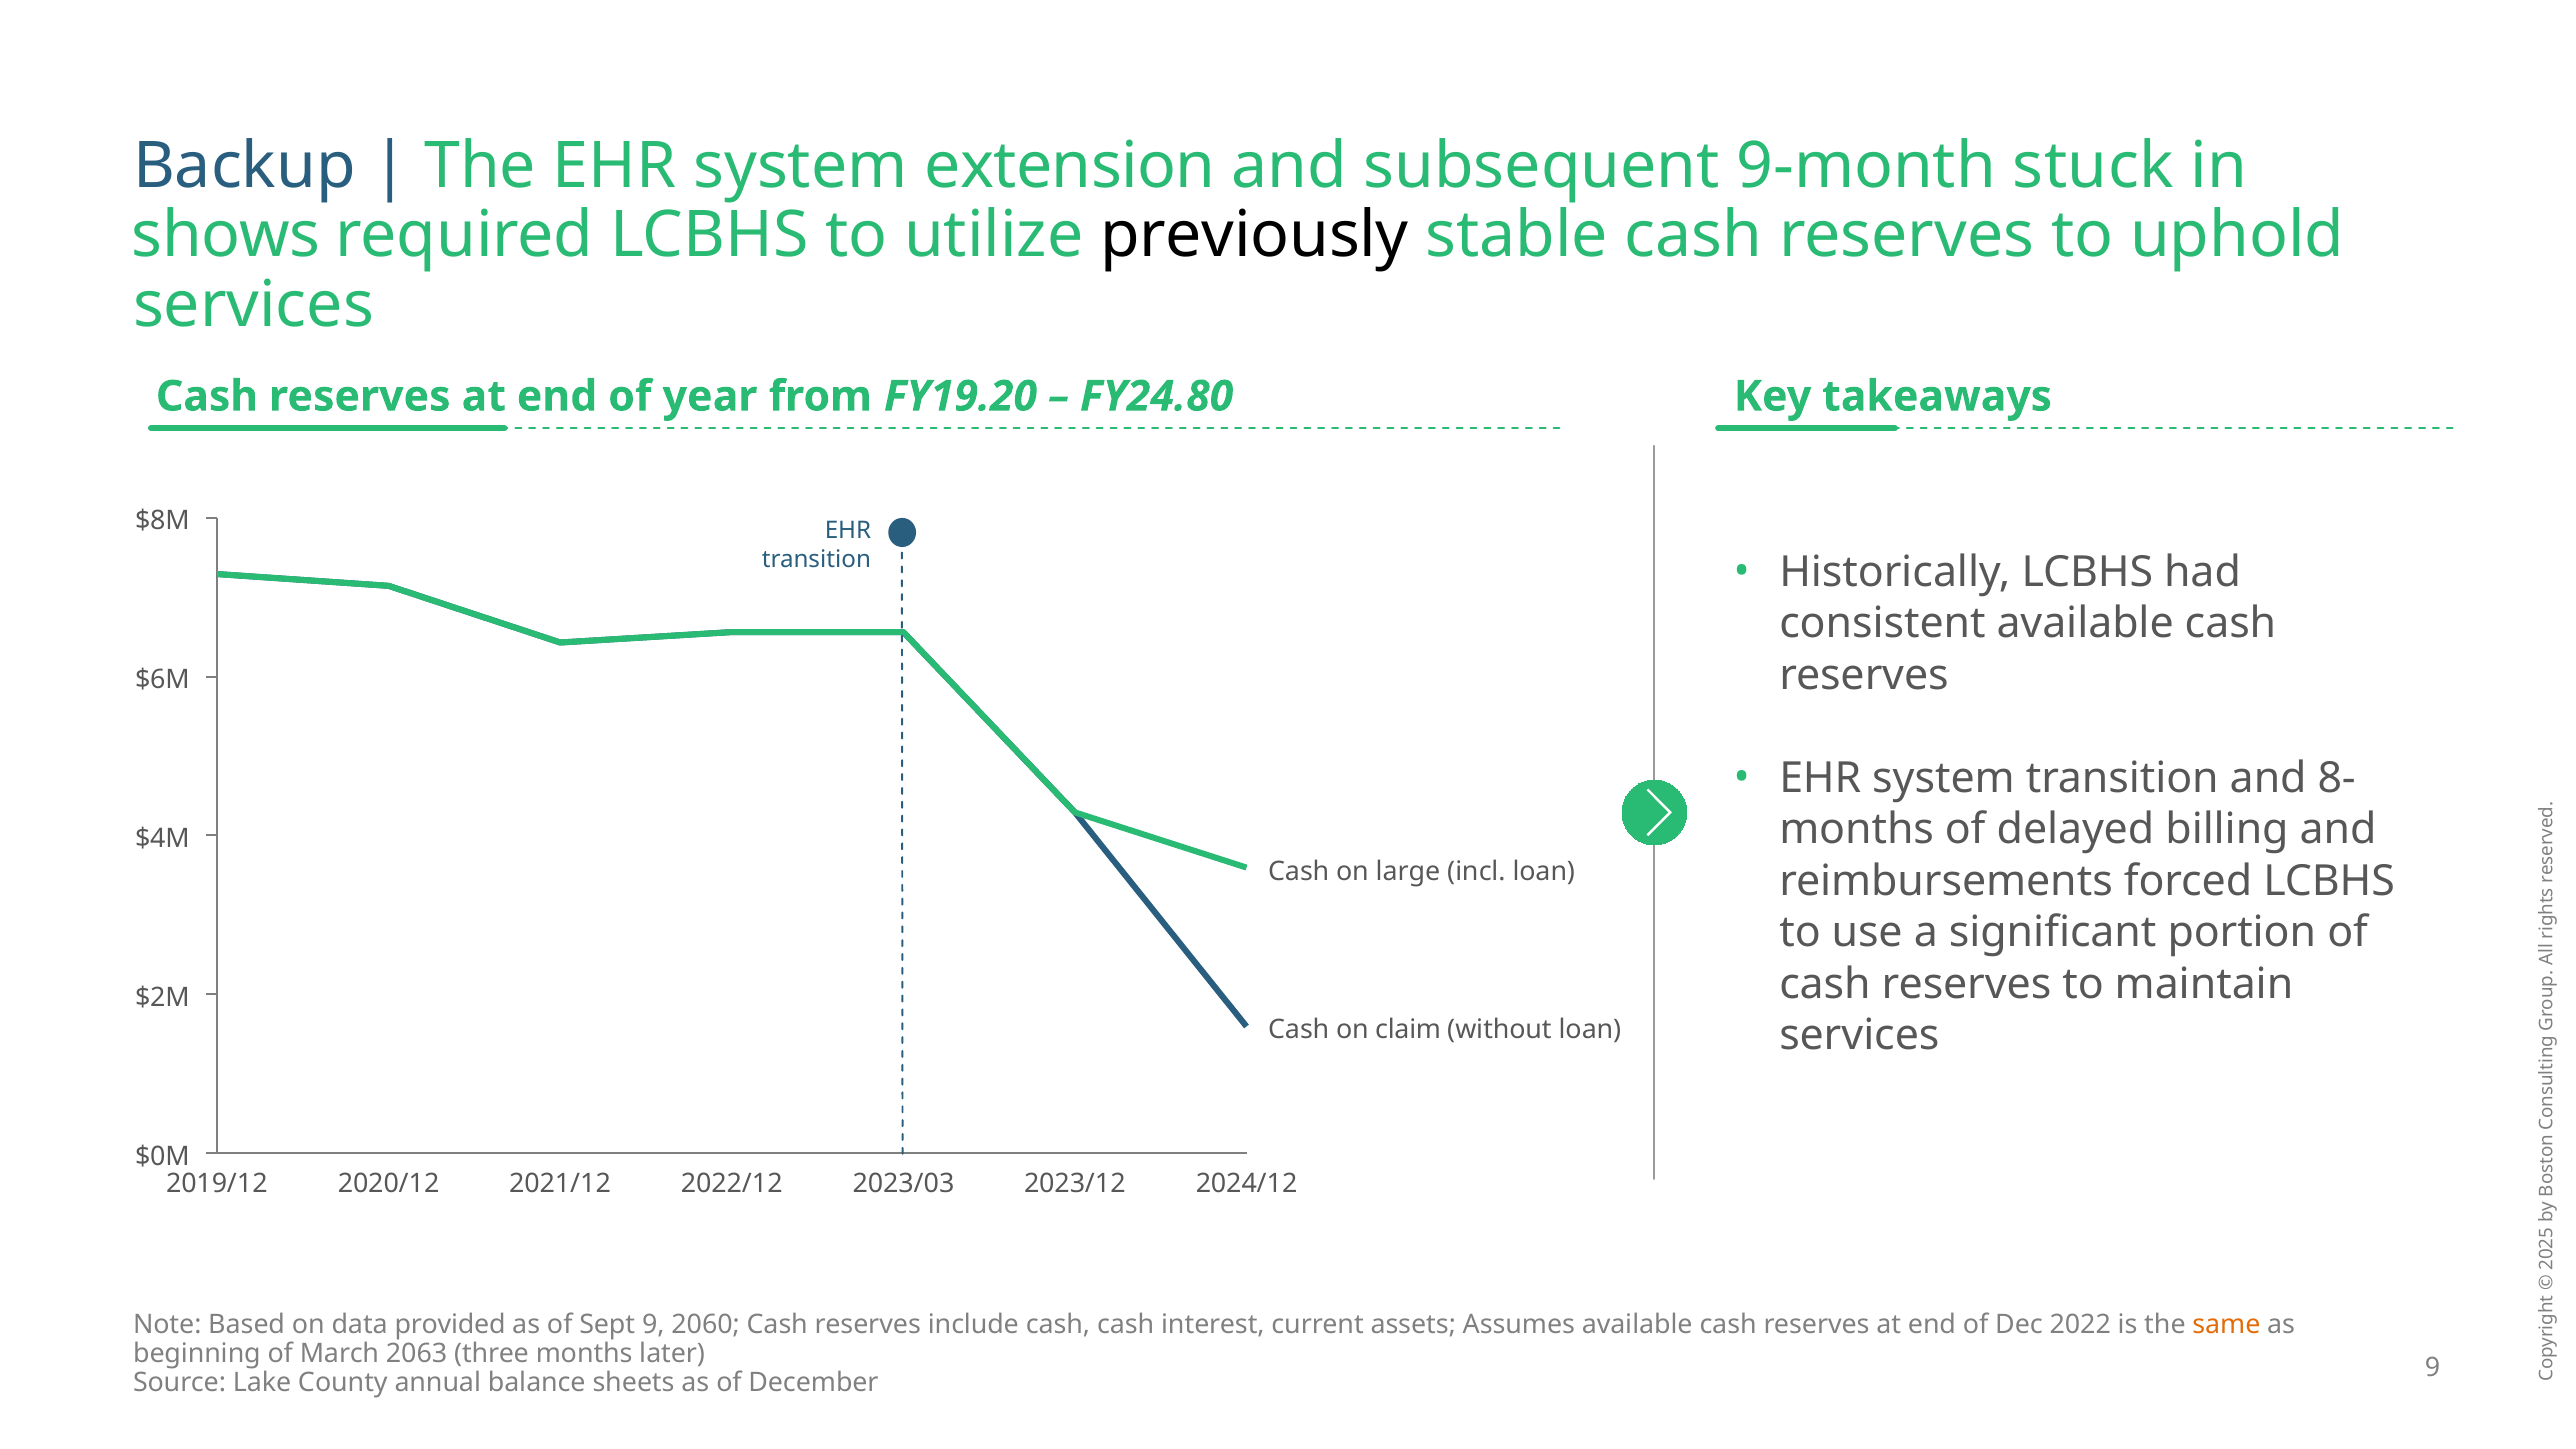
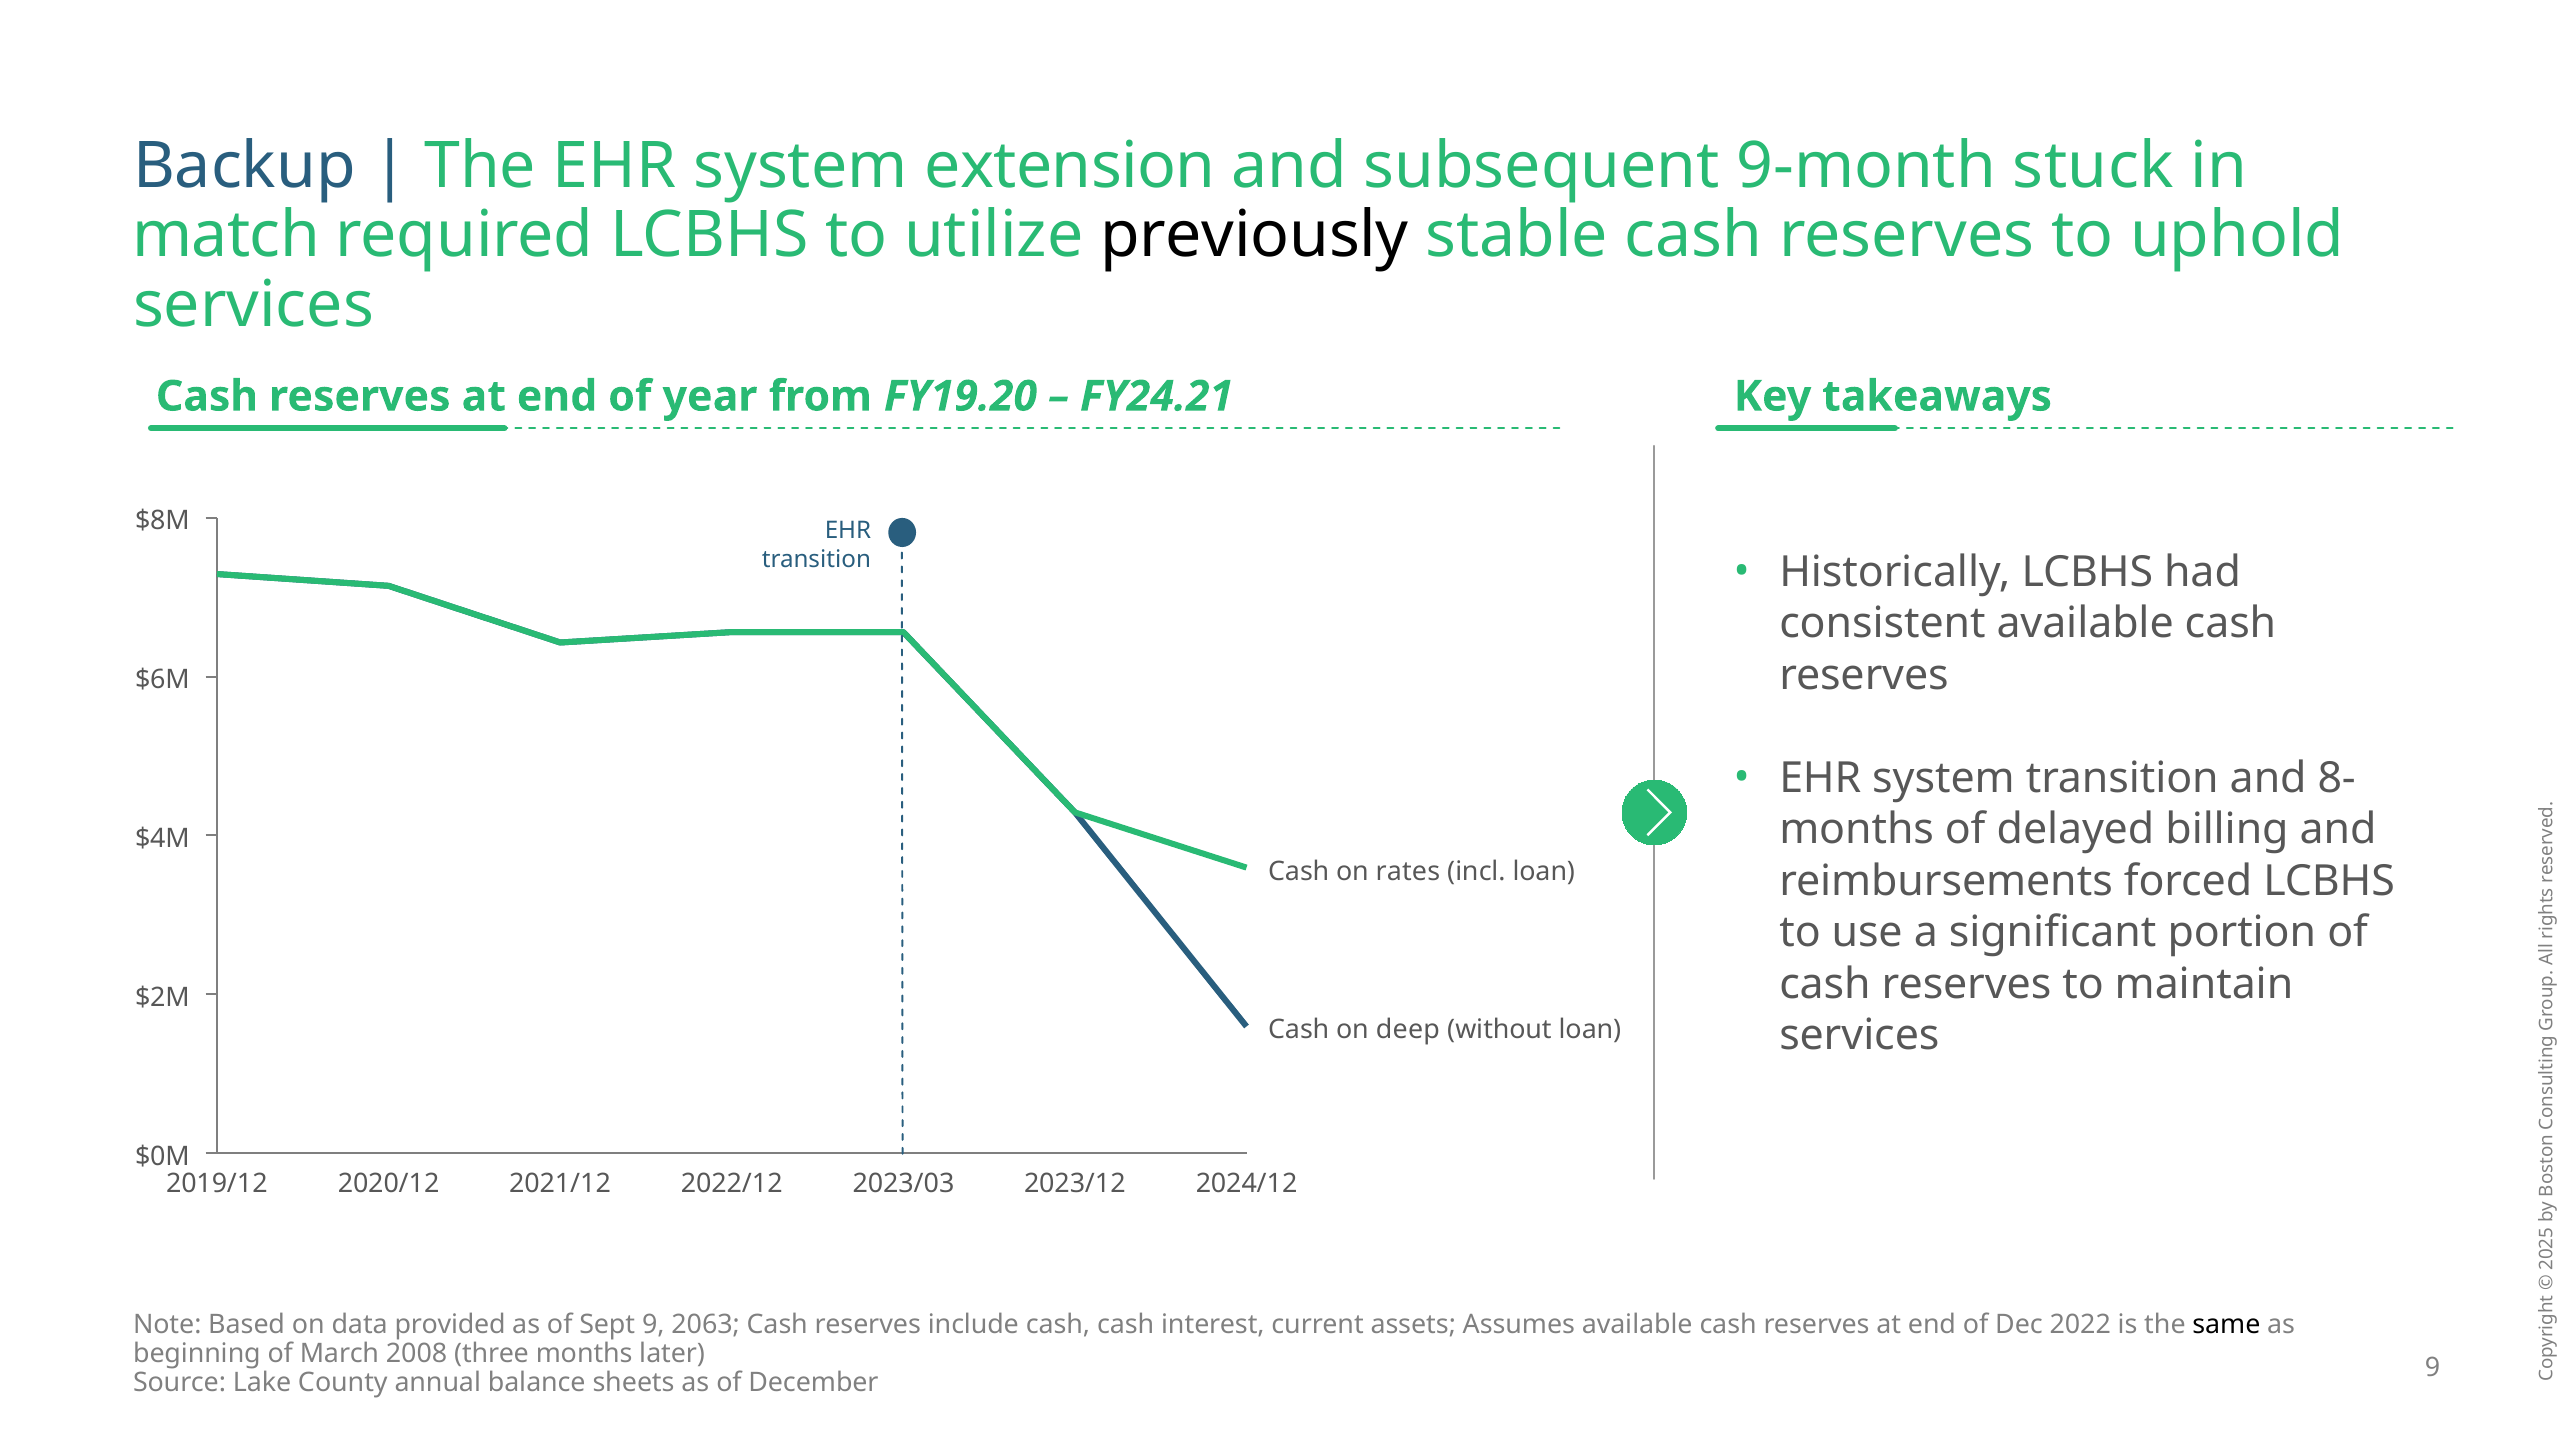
shows: shows -> match (226, 236)
FY24.80: FY24.80 -> FY24.21 (1157, 396)
large: large -> rates (1408, 871)
claim: claim -> deep (1408, 1030)
2060: 2060 -> 2063 (706, 1325)
same colour: orange -> black (2226, 1325)
2063: 2063 -> 2008 (417, 1354)
